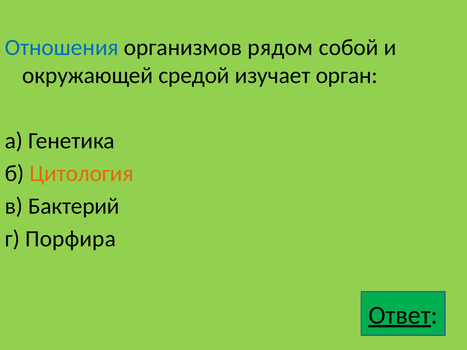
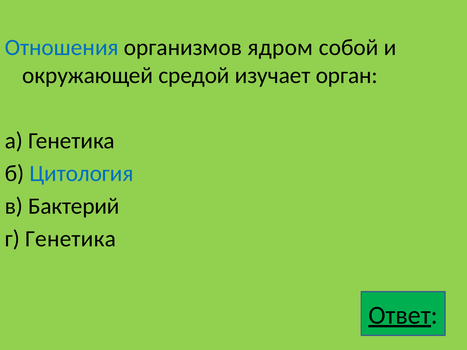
рядом: рядом -> ядром (280, 48)
Цитология colour: orange -> blue (81, 174)
г Порфира: Порфира -> Генетика (70, 239)
